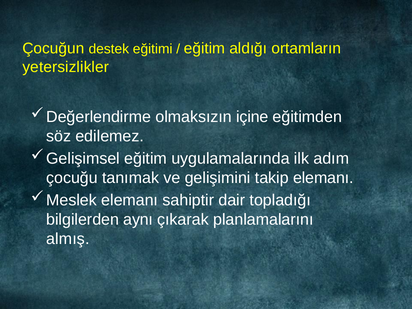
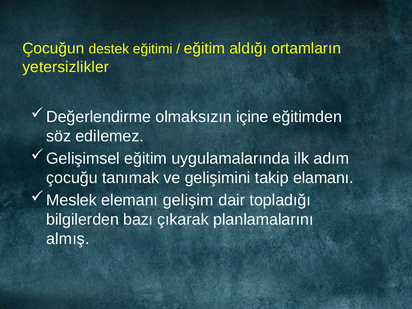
takip elemanı: elemanı -> elamanı (323, 178)
sahiptir: sahiptir -> gelişim (188, 200)
aynı: aynı -> bazı (138, 219)
